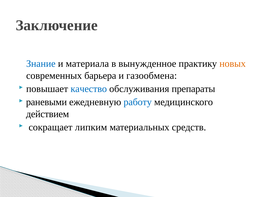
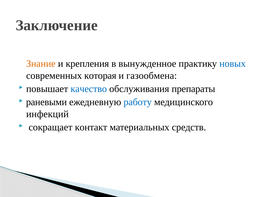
Знание colour: blue -> orange (41, 64)
материала: материала -> крепления (87, 64)
новых colour: orange -> blue (233, 64)
барьера: барьера -> которая (100, 75)
действием: действием -> инфекций (47, 114)
липким: липким -> контакт (91, 127)
